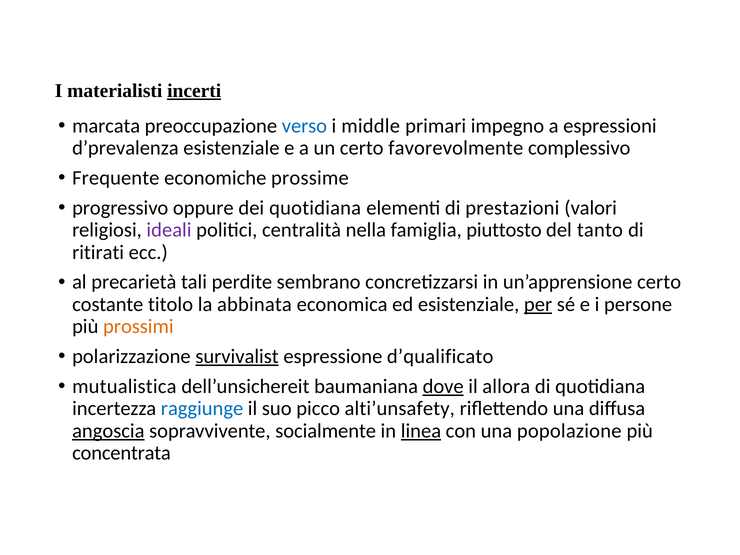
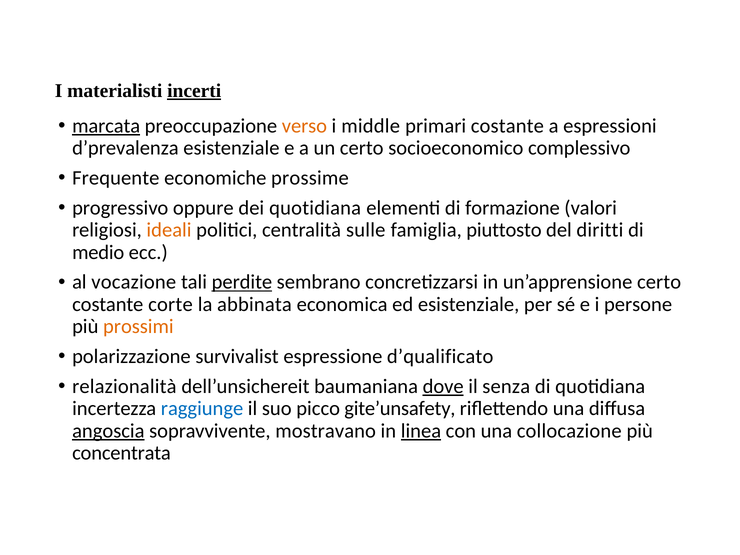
marcata underline: none -> present (106, 126)
verso colour: blue -> orange (304, 126)
primari impegno: impegno -> costante (507, 126)
favorevolmente: favorevolmente -> socioeconomico (456, 148)
prestazioni: prestazioni -> formazione (512, 208)
ideali colour: purple -> orange (169, 230)
nella: nella -> sulle (366, 230)
tanto: tanto -> diritti (600, 230)
ritirati: ritirati -> medio (98, 252)
precarietà: precarietà -> vocazione (134, 282)
perdite underline: none -> present (242, 282)
titolo: titolo -> corte (170, 304)
per underline: present -> none (538, 304)
survivalist underline: present -> none (237, 356)
mutualistica: mutualistica -> relazionalità (124, 386)
allora: allora -> senza (506, 386)
alti’unsafety: alti’unsafety -> gite’unsafety (400, 409)
socialmente: socialmente -> mostravano (326, 431)
popolazione: popolazione -> collocazione (569, 431)
